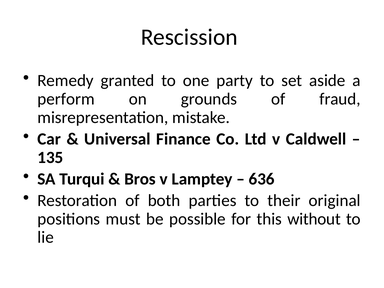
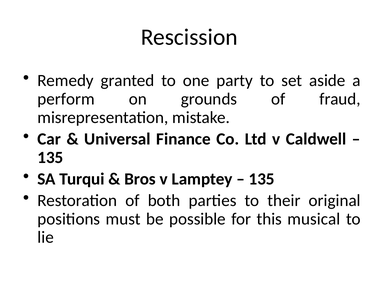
636: 636 -> 135 (262, 179)
without: without -> musical (314, 219)
